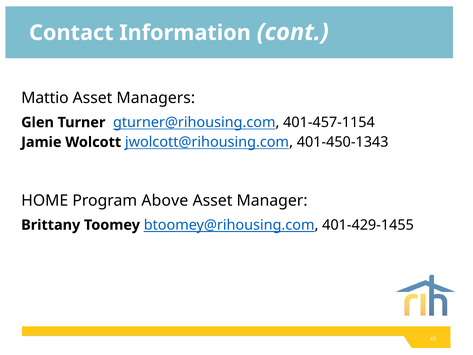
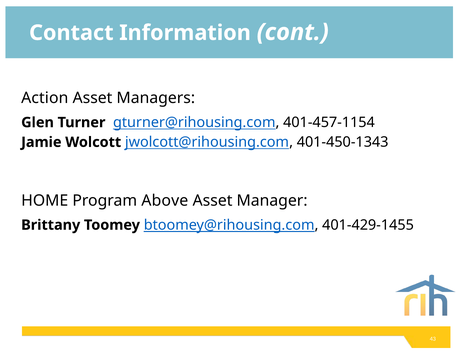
Mattio: Mattio -> Action (45, 98)
